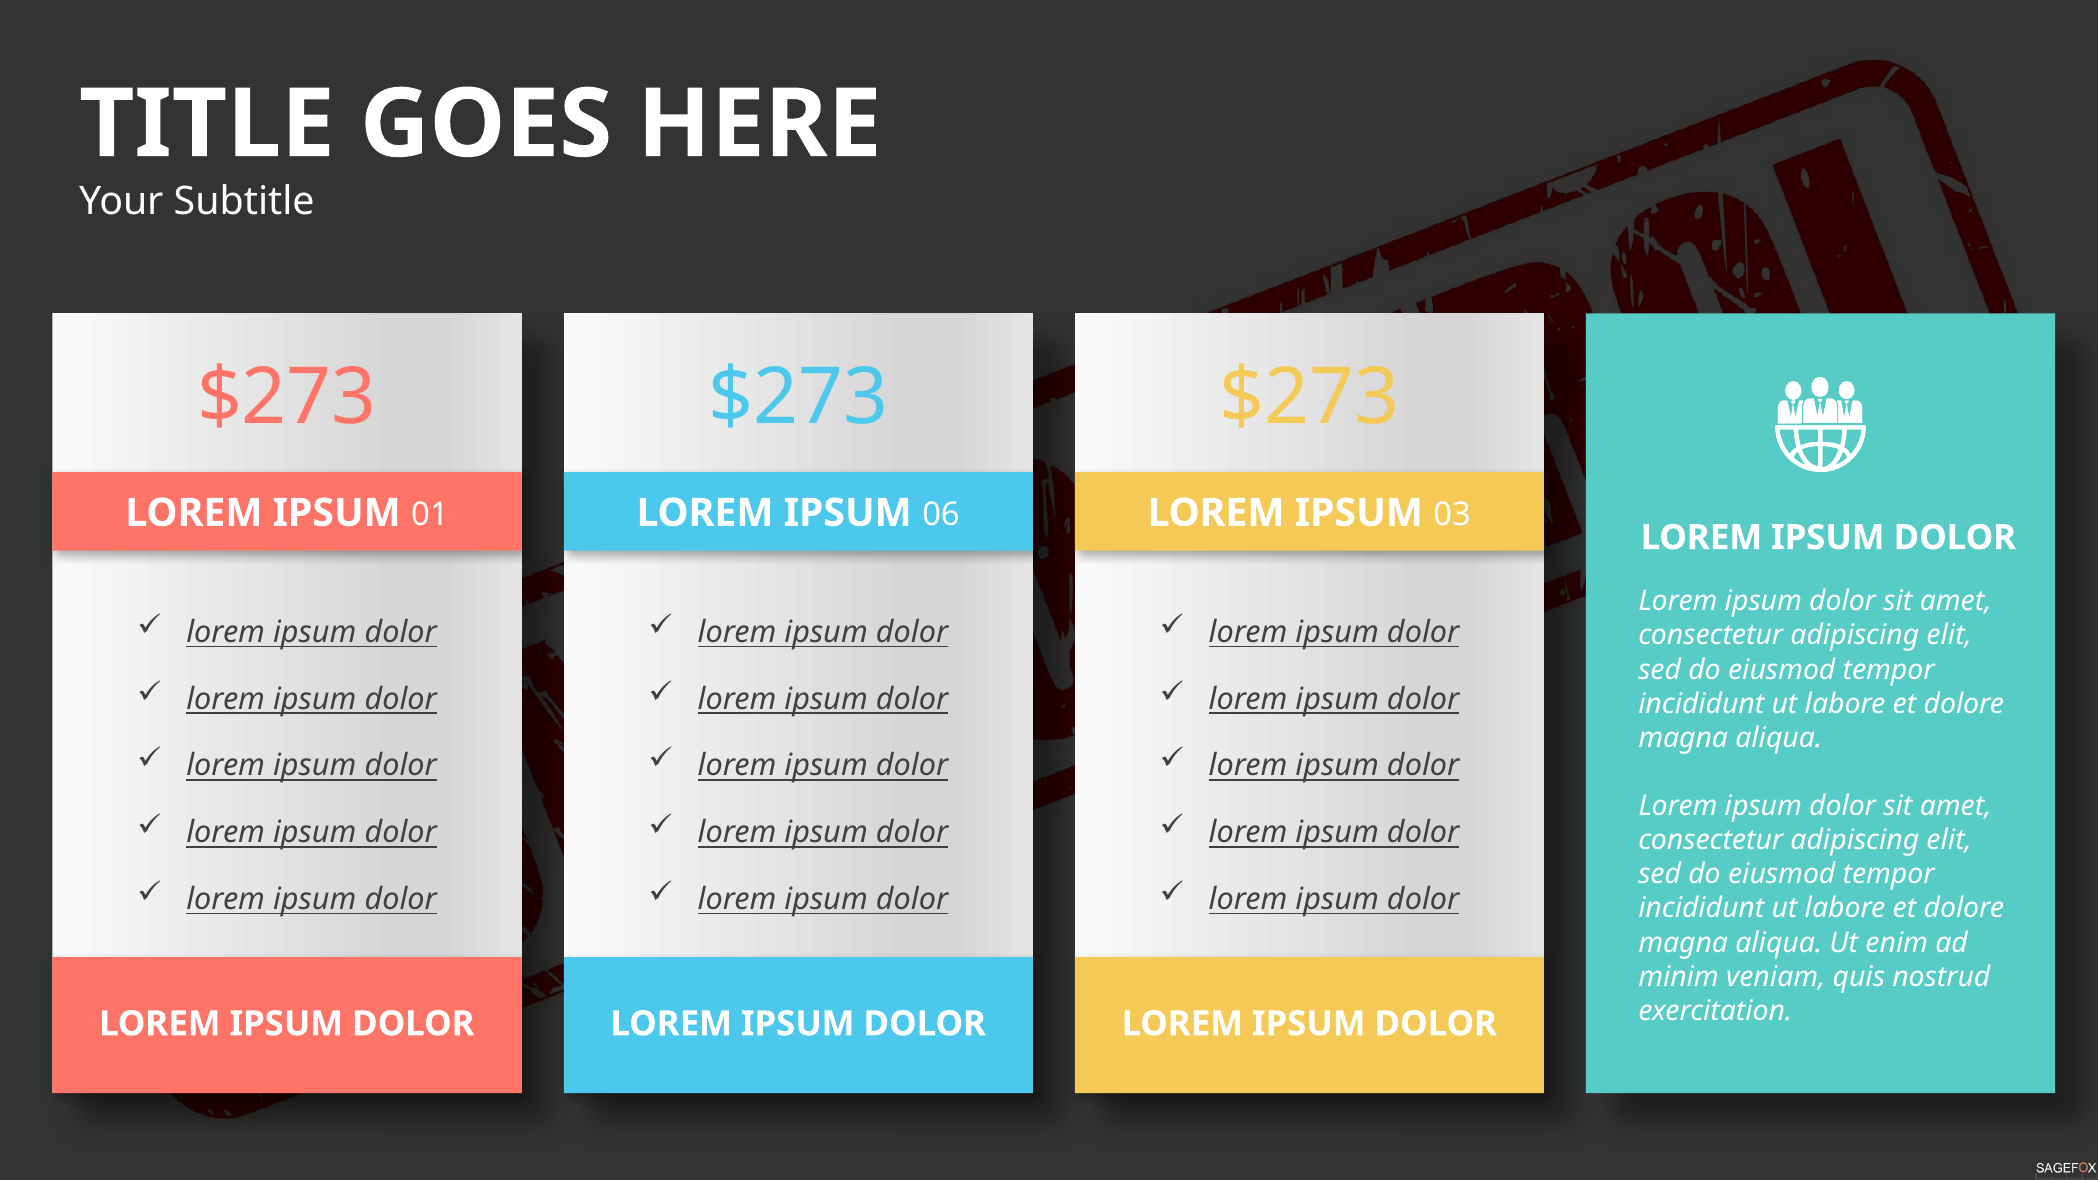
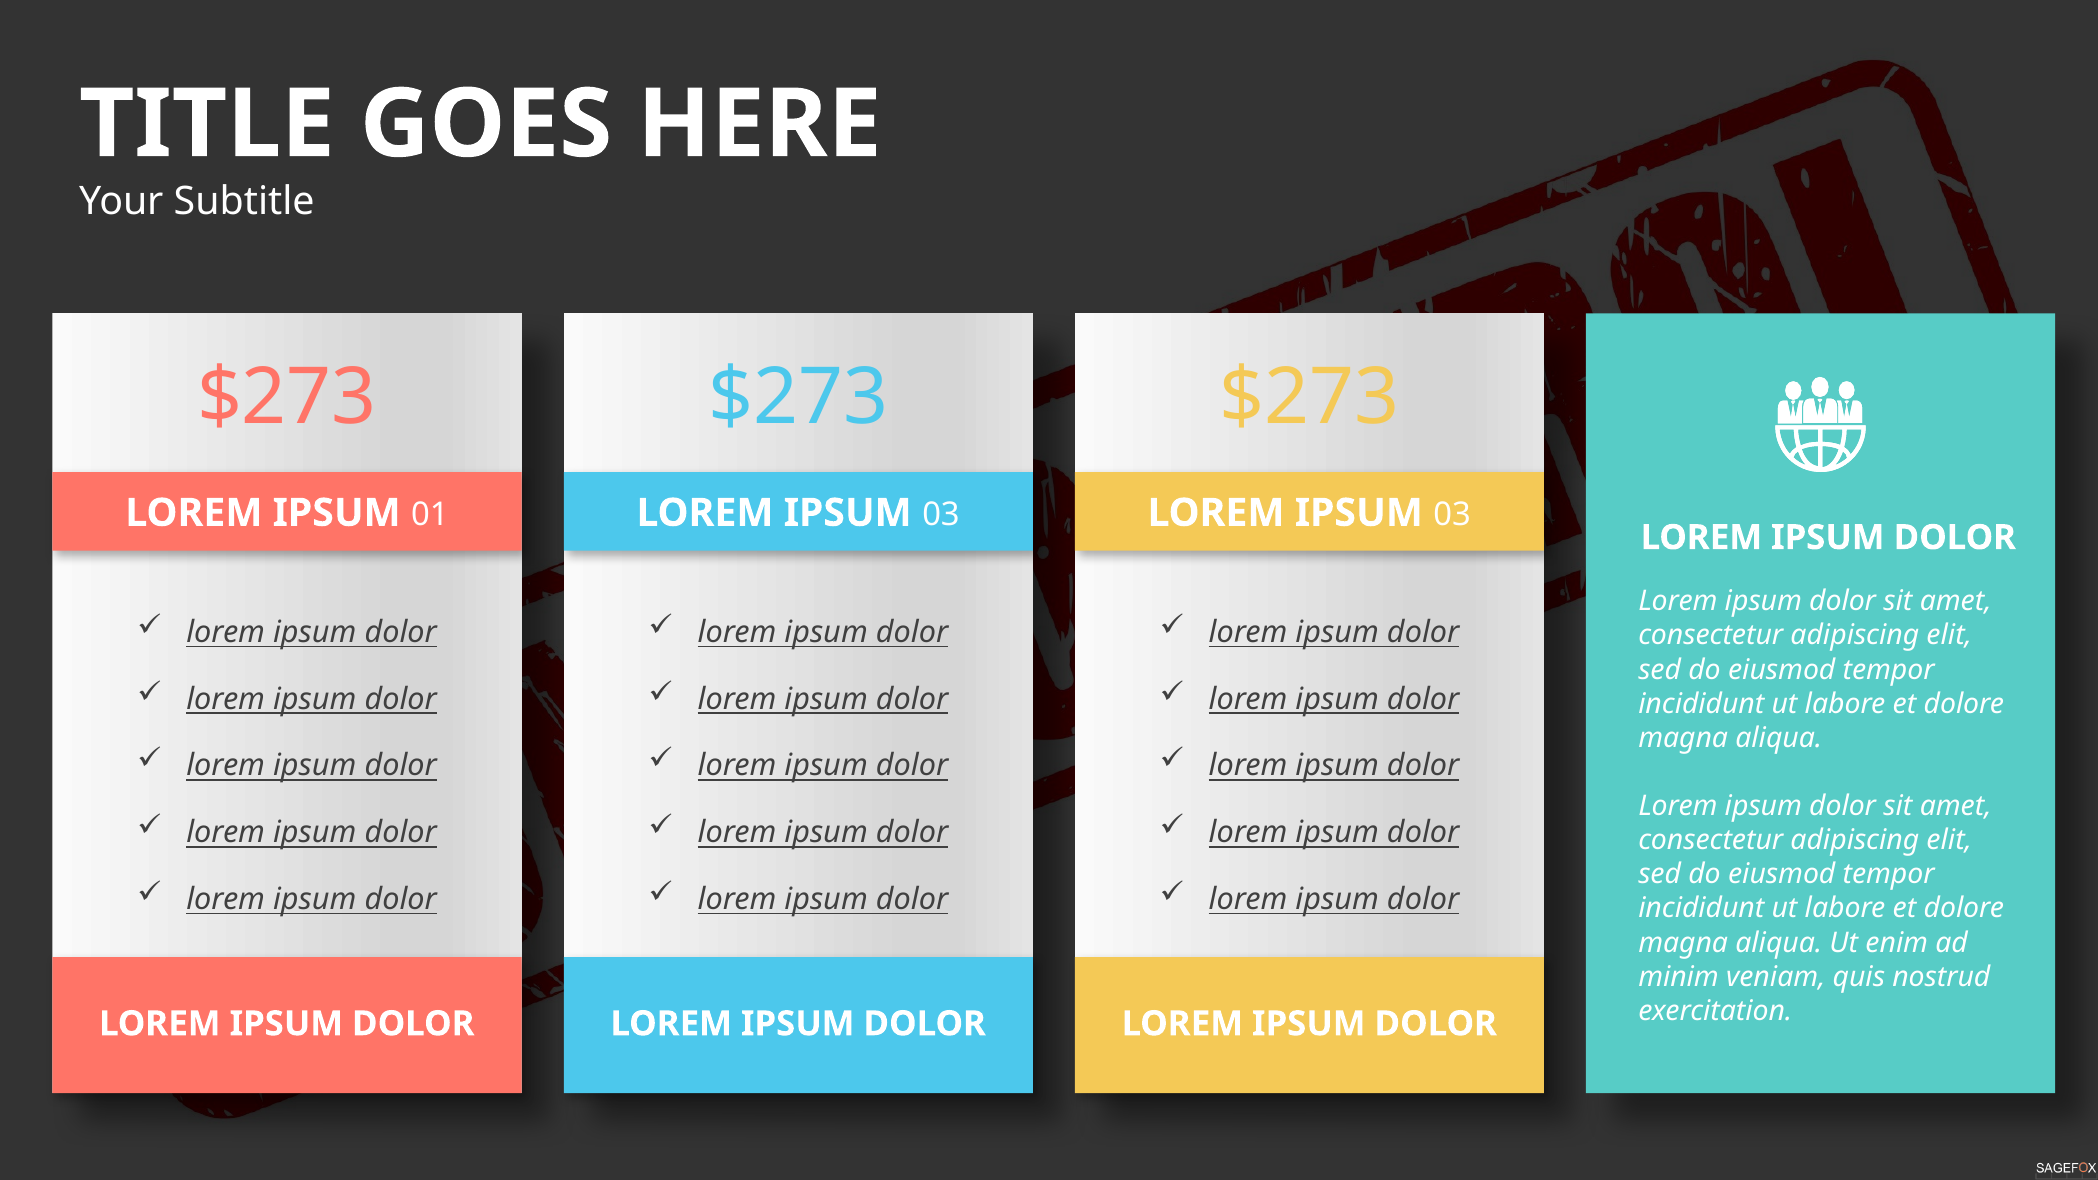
06: 06 -> 03 (941, 515)
